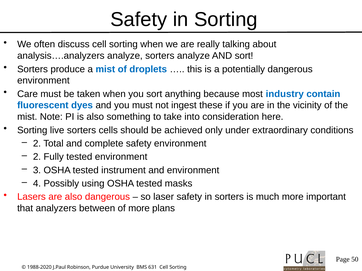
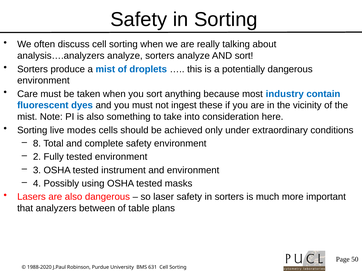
live sorters: sorters -> modes (81, 130)
2: 2 -> 8 (37, 144)
of more: more -> table (139, 209)
